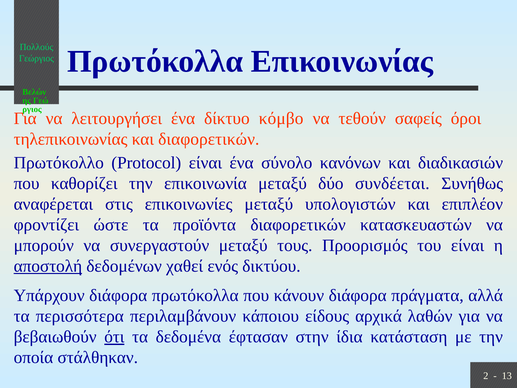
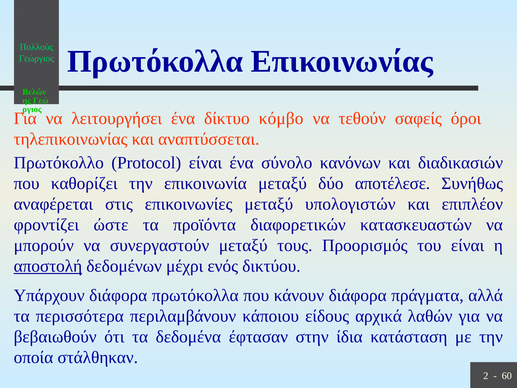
και διαφορετικών: διαφορετικών -> αναπτύσσεται (209, 139)
συνδέεται: συνδέεται -> αποτέλεσε (392, 183)
χαθεί: χαθεί -> μέχρι (185, 266)
ότι underline: present -> none (114, 337)
13: 13 -> 60 (507, 376)
